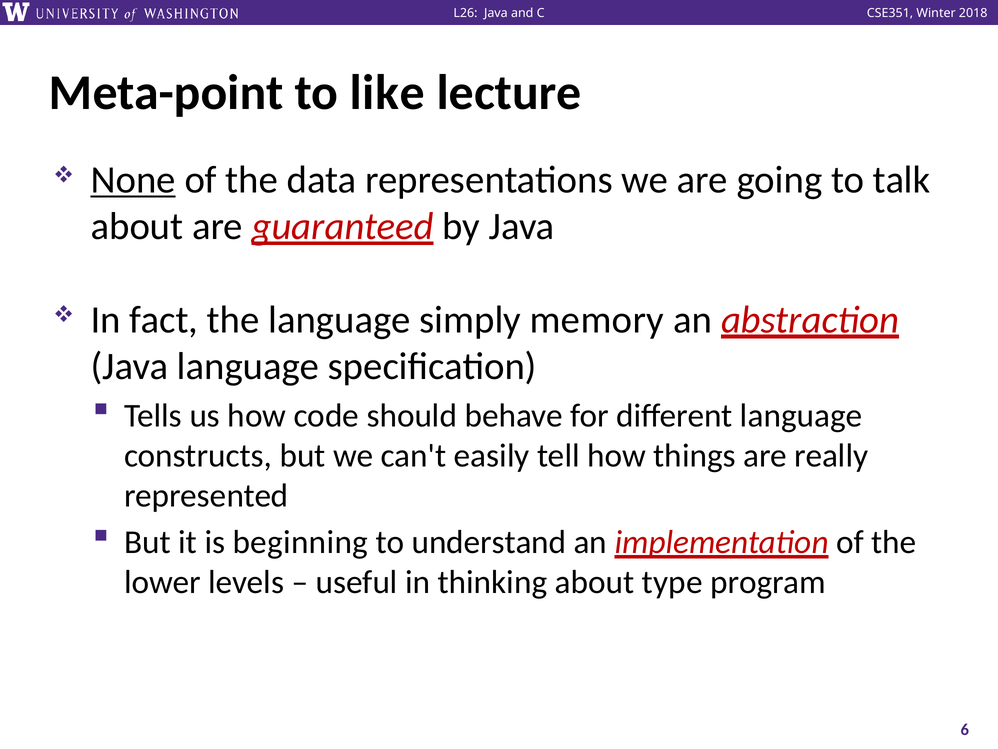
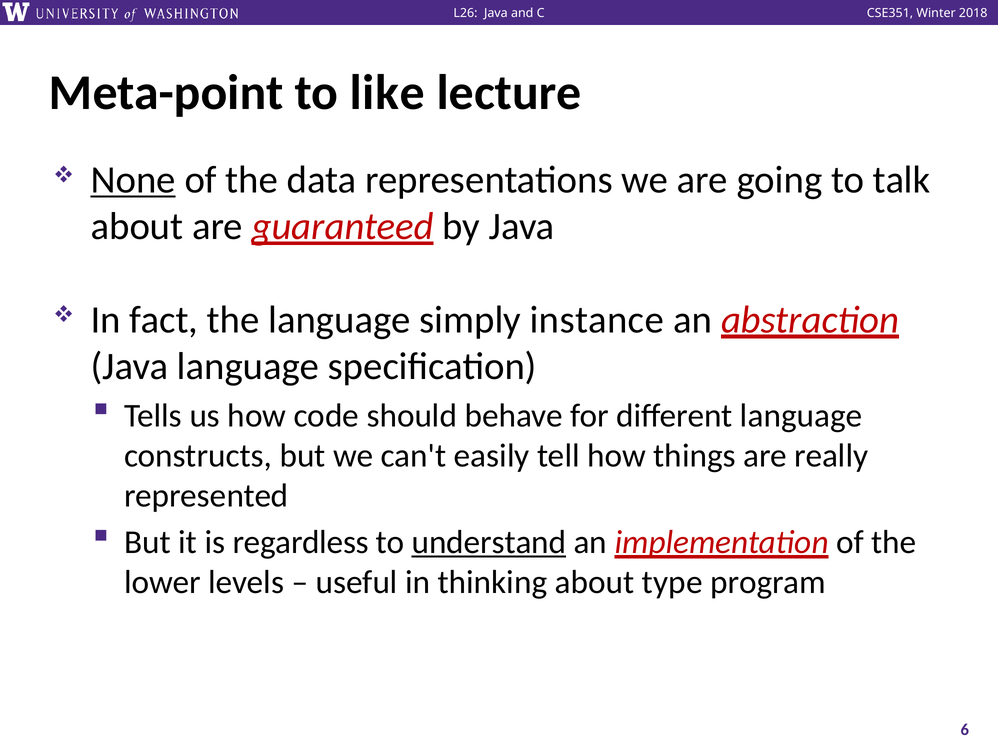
memory: memory -> instance (597, 319)
beginning: beginning -> regardless (301, 542)
understand underline: none -> present (489, 542)
